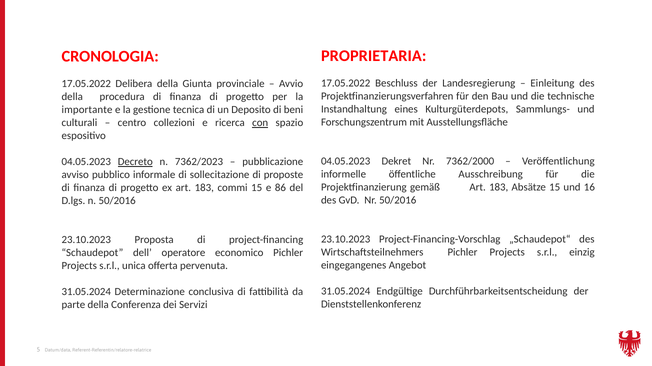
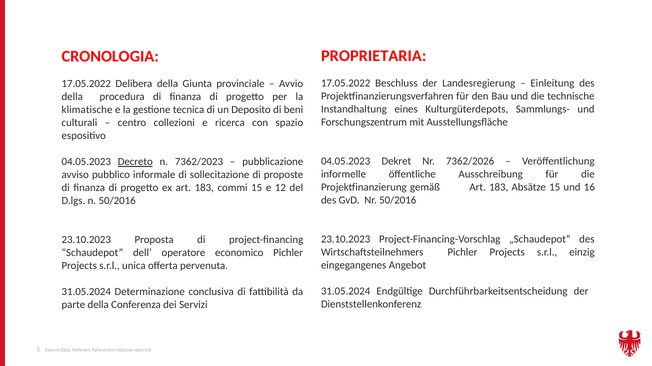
importante: importante -> klimatische (87, 110)
con underline: present -> none (260, 123)
7362/2000: 7362/2000 -> 7362/2026 (470, 161)
86: 86 -> 12 (280, 188)
